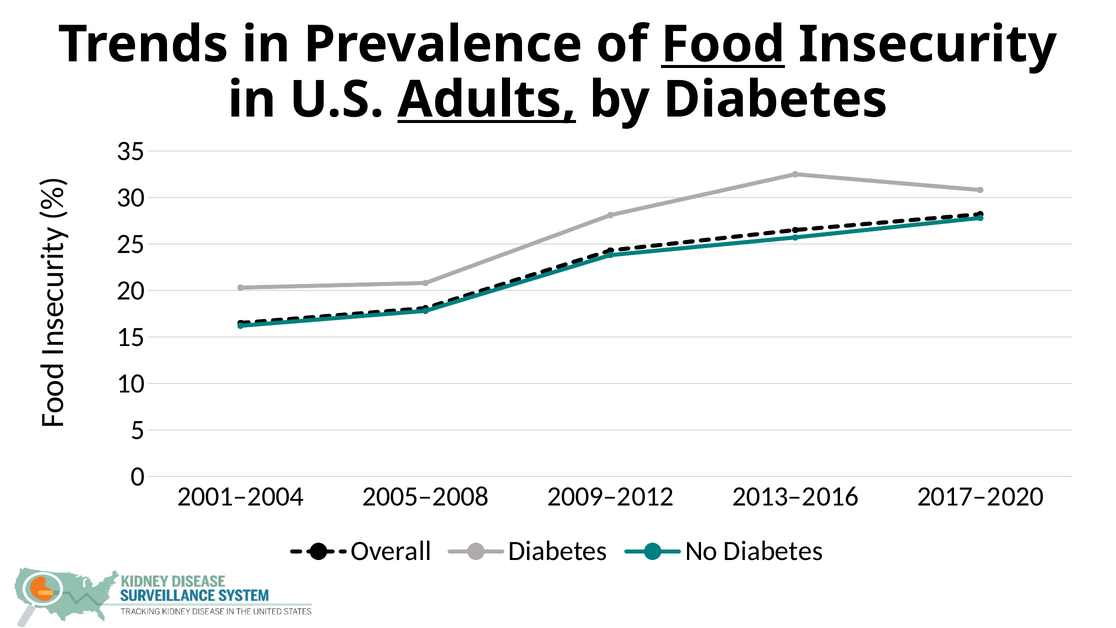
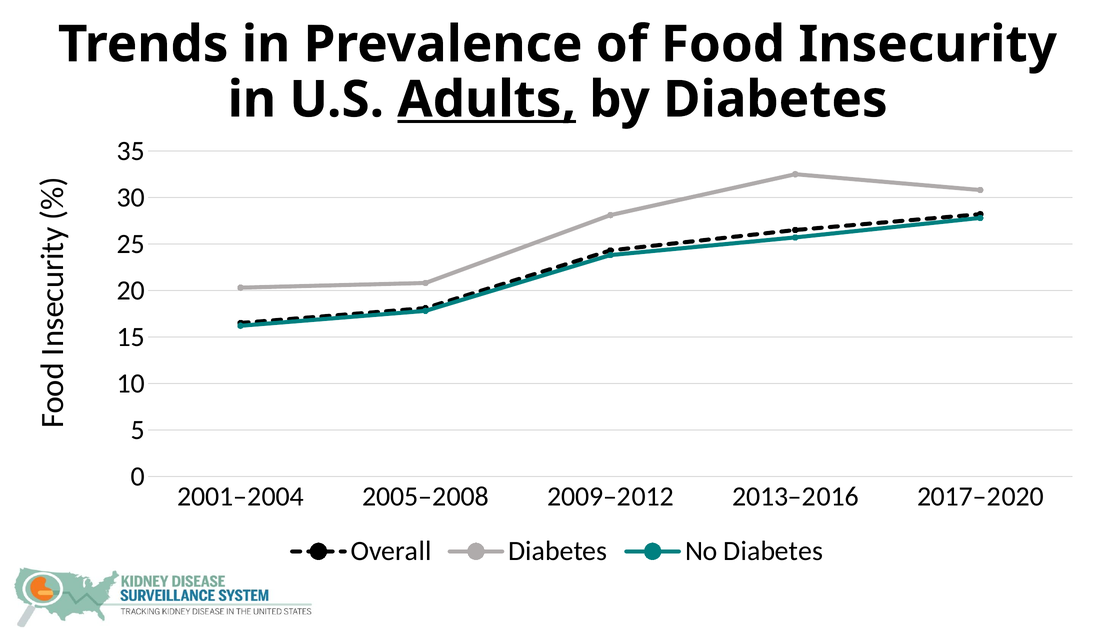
Food underline: present -> none (723, 44)
